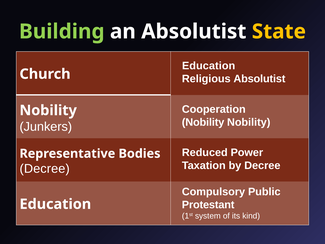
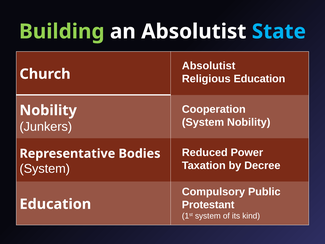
State colour: yellow -> light blue (279, 32)
Education: Education -> Absolutist (209, 66)
Religious Absolutist: Absolutist -> Education (259, 79)
Nobility: Nobility -> System (203, 122)
Decree: Decree -> System (45, 169)
